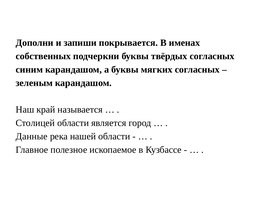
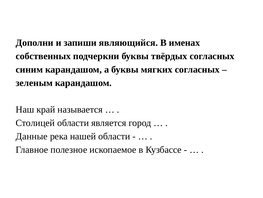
покрывается: покрывается -> являющийся (128, 43)
